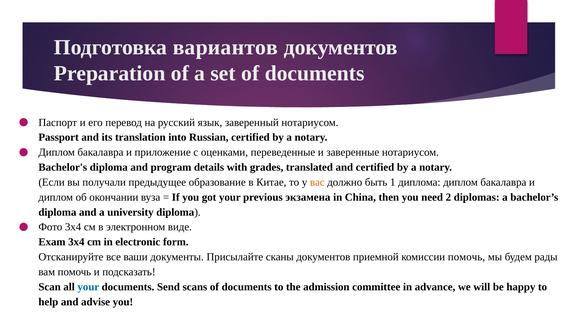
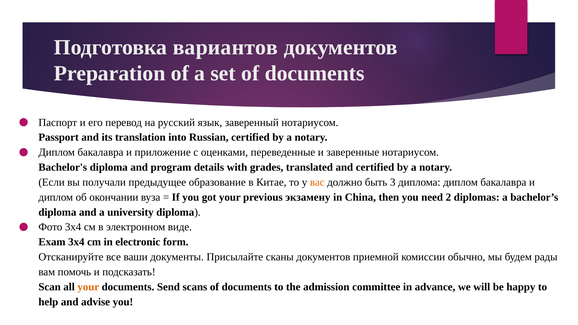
1: 1 -> 3 (393, 182)
экзамена: экзамена -> экзамену (308, 197)
комиссии помочь: помочь -> обычно (467, 257)
your colour: blue -> orange (88, 287)
